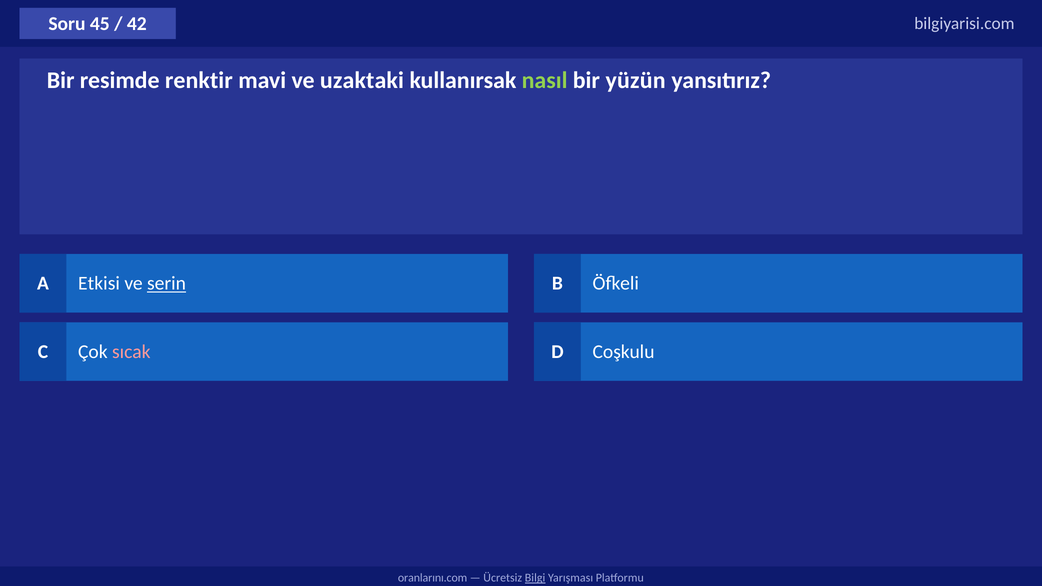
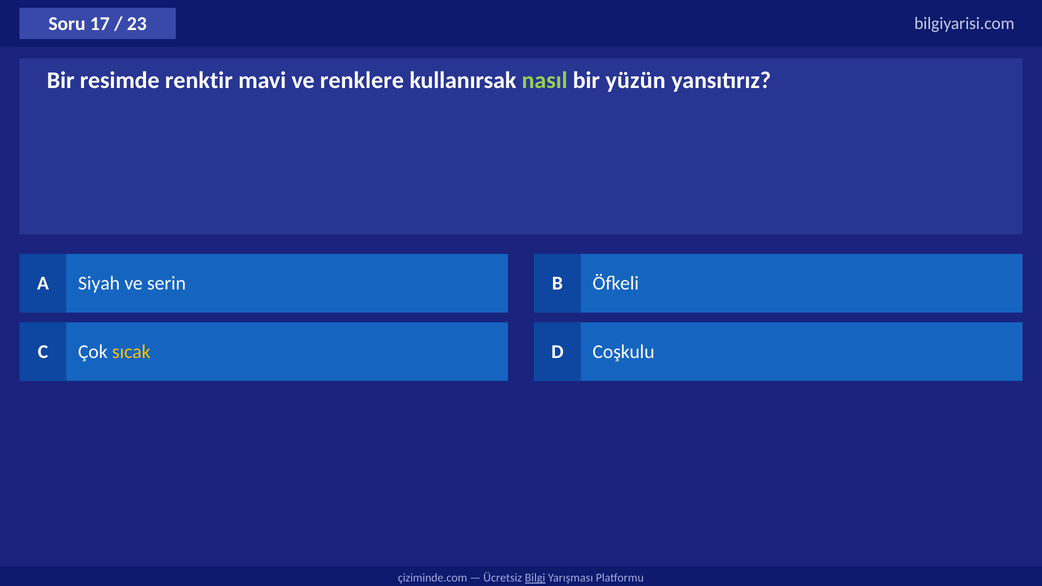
45: 45 -> 17 (100, 24)
42: 42 -> 23 (137, 24)
uzaktaki: uzaktaki -> renklere (362, 80)
Etkisi: Etkisi -> Siyah (99, 284)
serin underline: present -> none (166, 284)
sıcak colour: pink -> yellow (131, 352)
oranlarını.com: oranlarını.com -> çiziminde.com (433, 578)
